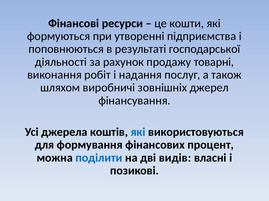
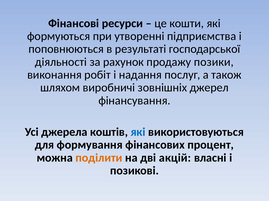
товарні: товарні -> позики (214, 62)
поділити colour: blue -> orange (99, 158)
видів: видів -> акцій (175, 158)
